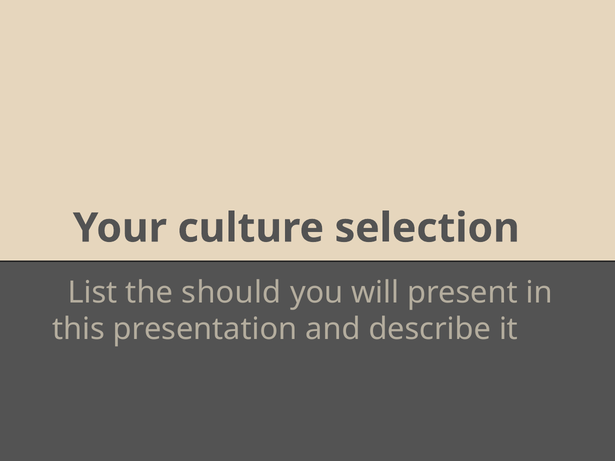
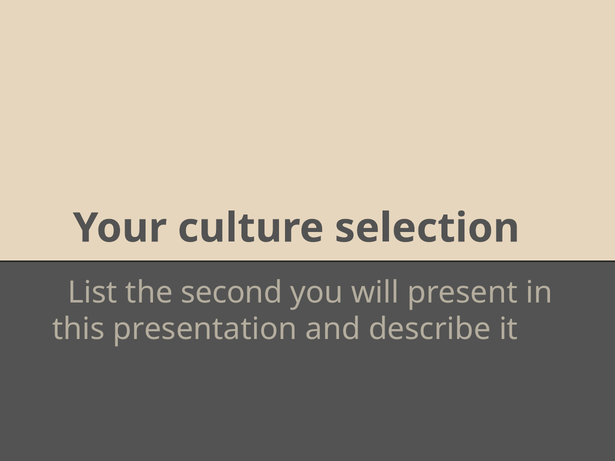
should: should -> second (232, 293)
